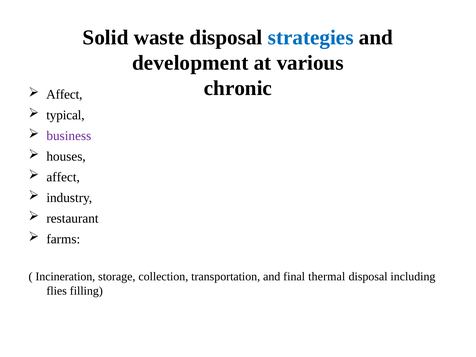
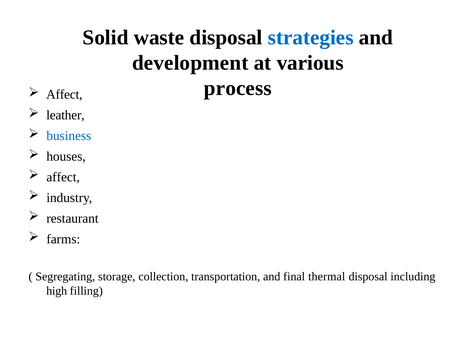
chronic: chronic -> process (238, 88)
typical: typical -> leather (65, 115)
business colour: purple -> blue (69, 136)
Incineration: Incineration -> Segregating (65, 277)
flies: flies -> high (57, 291)
